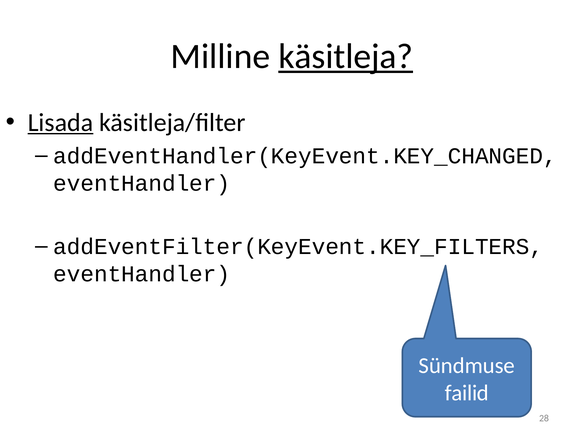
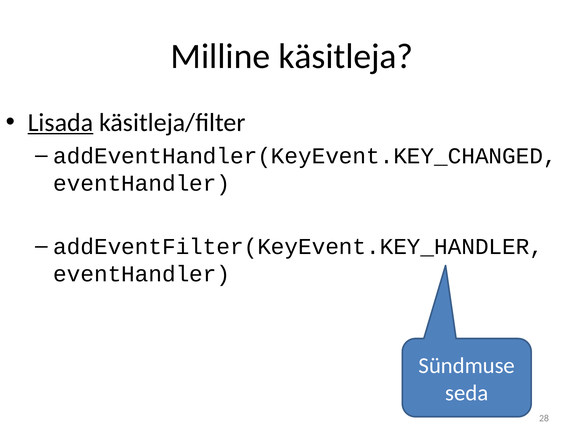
käsitleja underline: present -> none (346, 57)
addEventFilter(KeyEvent.KEY_FILTERS: addEventFilter(KeyEvent.KEY_FILTERS -> addEventFilter(KeyEvent.KEY_HANDLER (298, 247)
failid: failid -> seda (467, 393)
